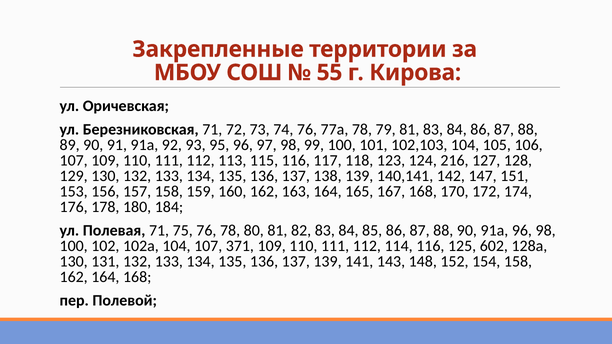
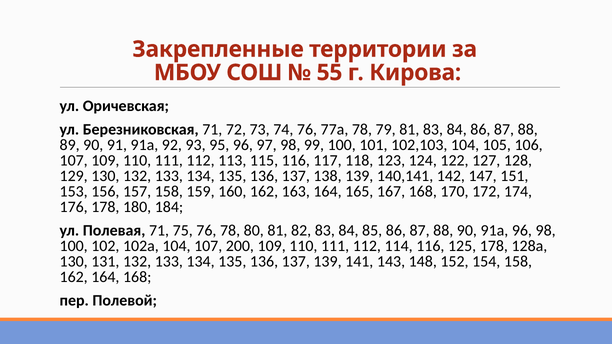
216: 216 -> 122 (455, 161)
371: 371 -> 200 (240, 246)
125 602: 602 -> 178 (494, 246)
